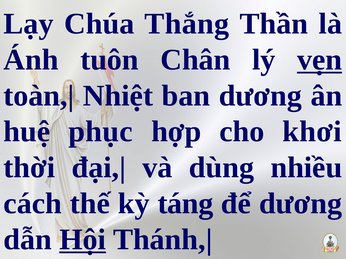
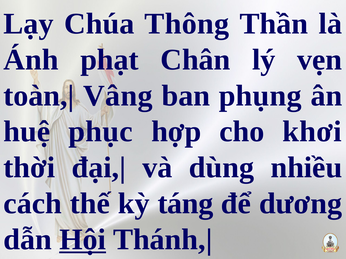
Thắng: Thắng -> Thông (187, 24)
tuôn: tuôn -> phạt (109, 60)
vẹn underline: present -> none (320, 60)
Nhiệt: Nhiệt -> Vâng (118, 96)
ban dương: dương -> phụng (260, 96)
